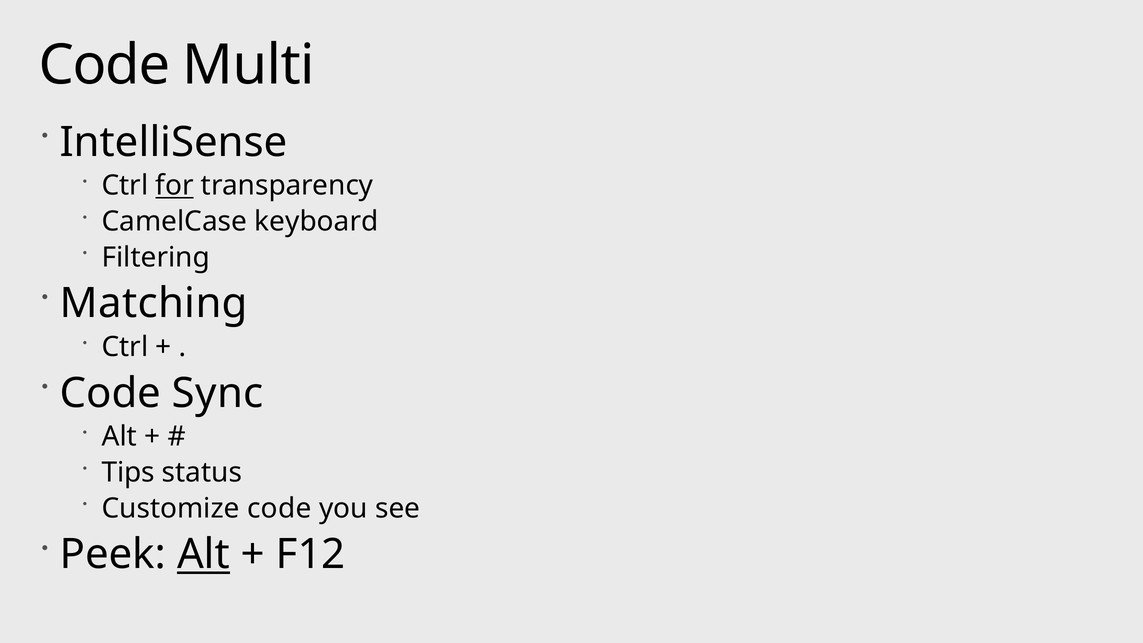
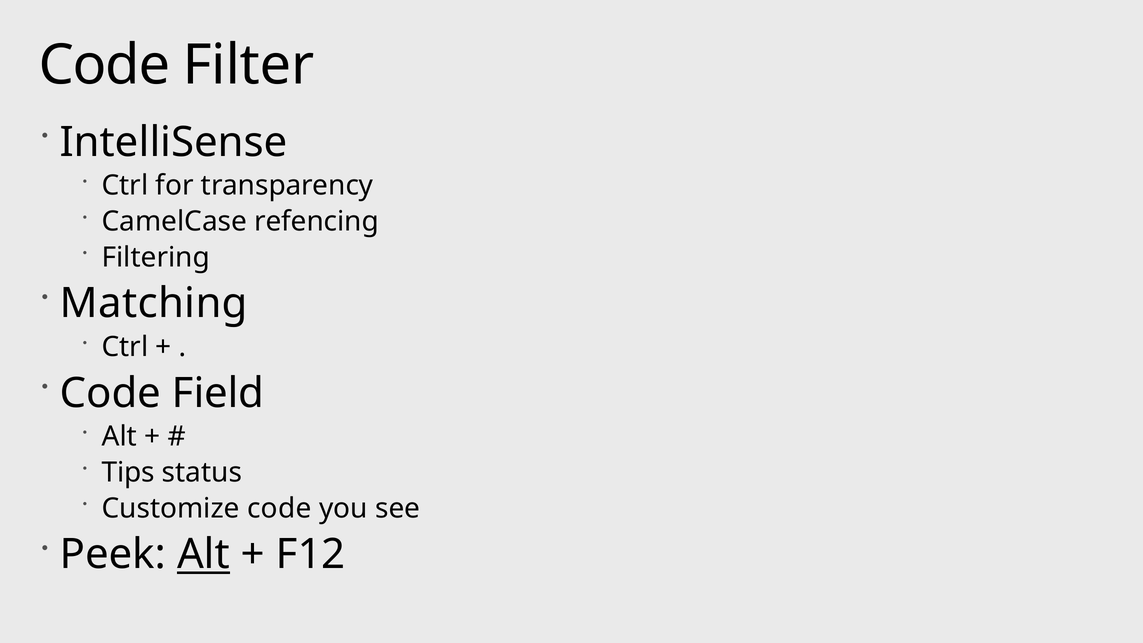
Multi: Multi -> Filter (248, 65)
for underline: present -> none (175, 186)
keyboard: keyboard -> refencing (317, 222)
Sync: Sync -> Field (218, 393)
